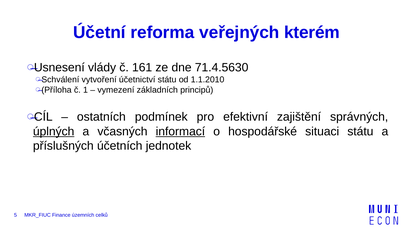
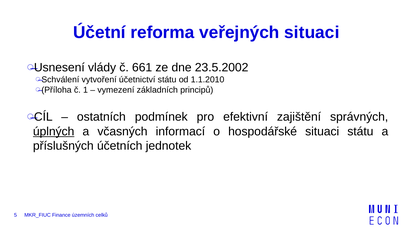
veřejných kterém: kterém -> situaci (312, 32)
161: 161 -> 661 (142, 68)
71.4.5630: 71.4.5630 -> 23.5.2002 (222, 68)
informací underline: present -> none (180, 132)
